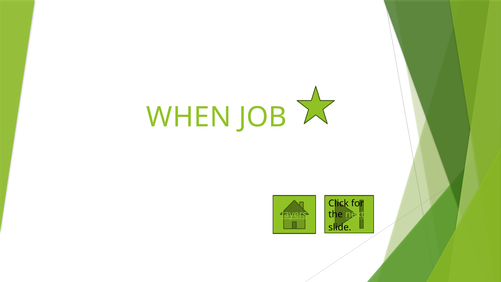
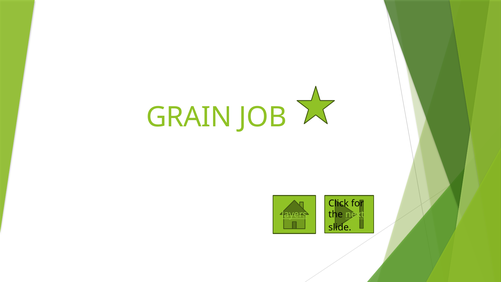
WHEN: WHEN -> GRAIN (189, 117)
